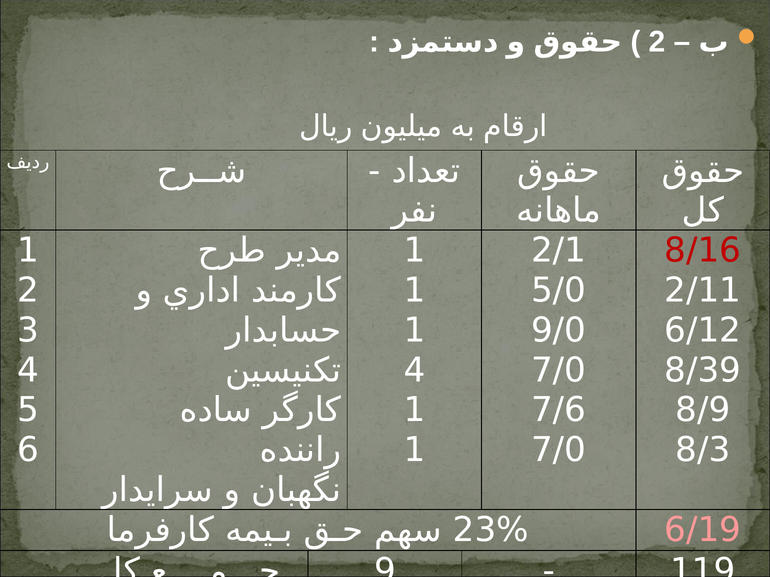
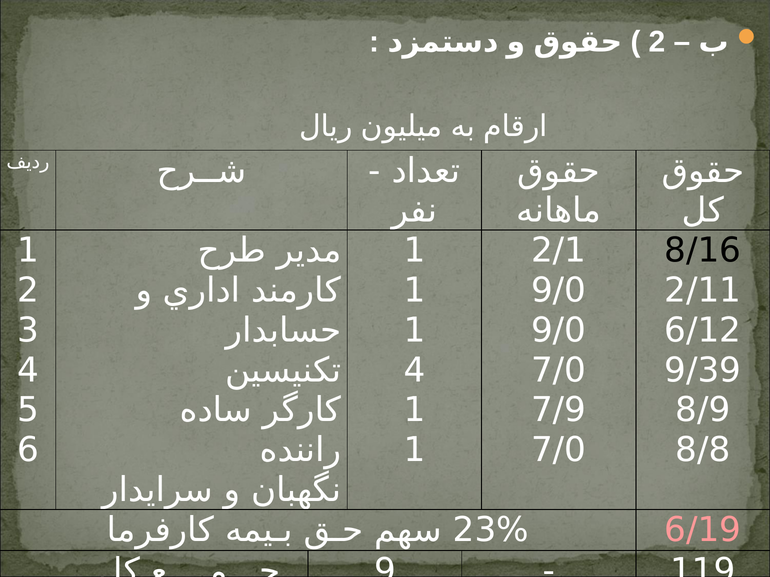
8/16 colour: red -> black (703, 251)
5/0: 5/0 -> 9/0 (559, 291)
8/39: 8/39 -> 9/39 (703, 371)
7/6: 7/6 -> 7/9 (559, 411)
8/3: 8/3 -> 8/8 (703, 450)
